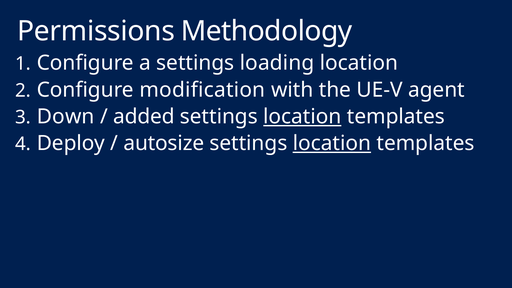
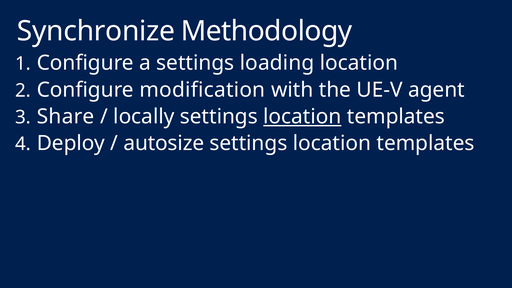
Permissions: Permissions -> Synchronize (96, 31)
Down: Down -> Share (66, 117)
added: added -> locally (144, 117)
location underline: present -> none (332, 143)
